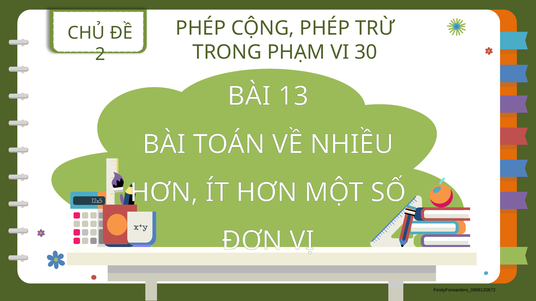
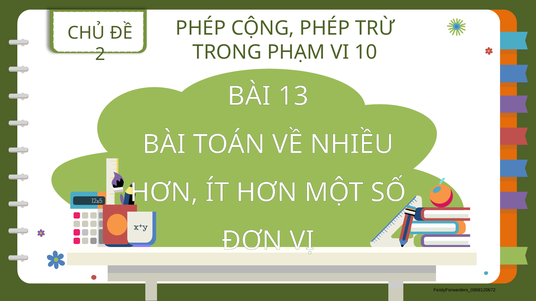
30: 30 -> 10 (366, 52)
